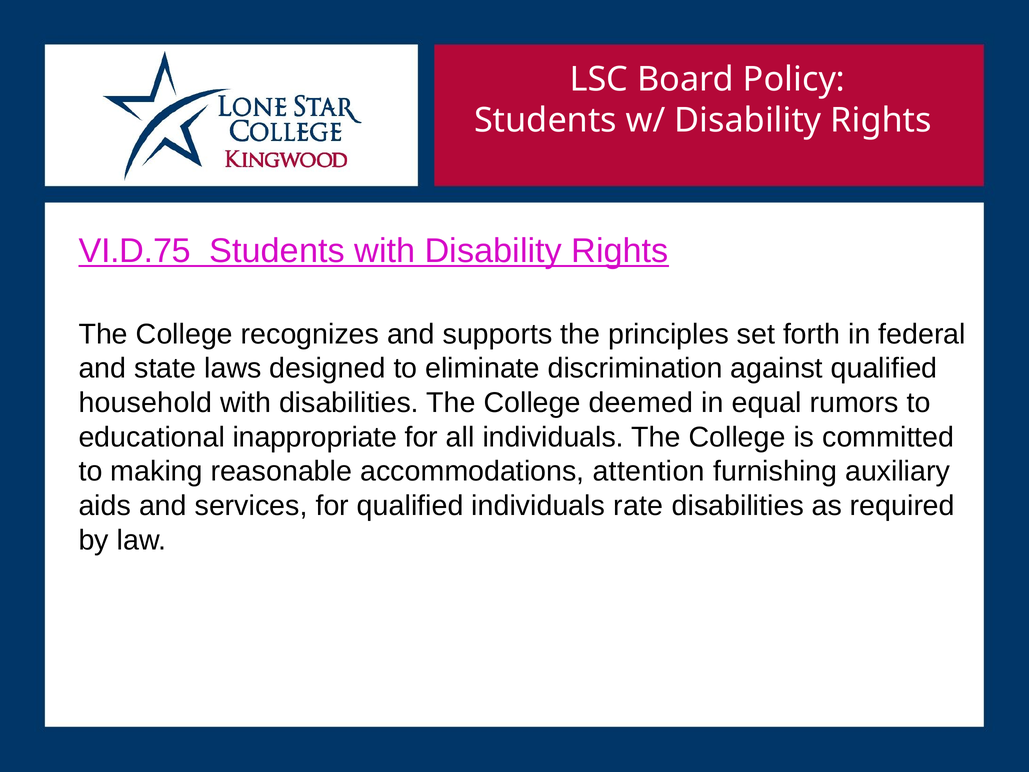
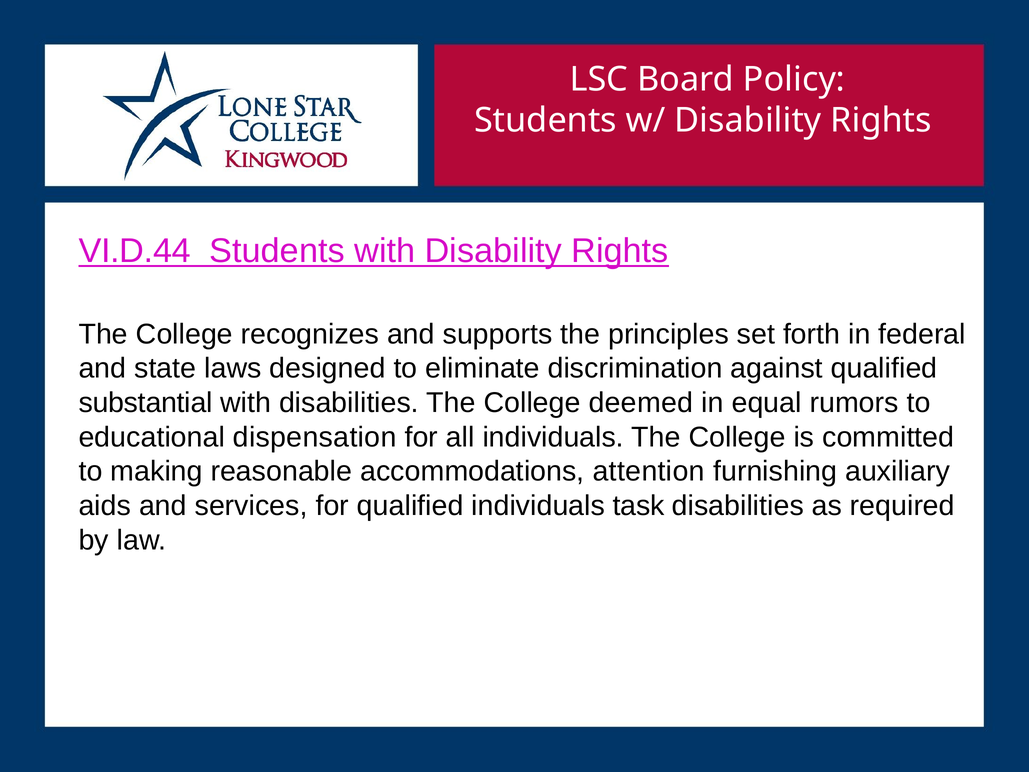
VI.D.75: VI.D.75 -> VI.D.44 (135, 251)
household: household -> substantial (146, 403)
inappropriate: inappropriate -> dispensation (315, 437)
rate: rate -> task (639, 506)
